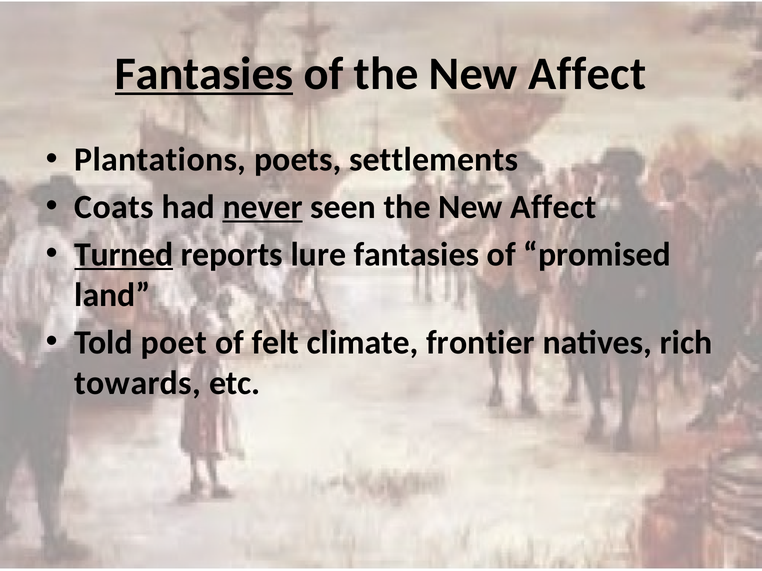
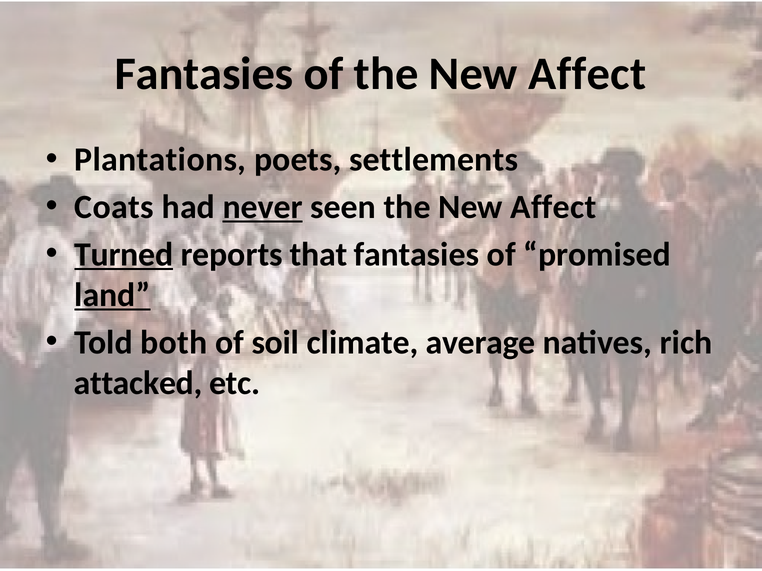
Fantasies underline: present -> none (204, 74)
lure: lure -> that (319, 255)
land underline: none -> present (112, 295)
poet: poet -> both (174, 343)
felt: felt -> soil (275, 343)
frontier: frontier -> average (481, 343)
towards: towards -> attacked (138, 383)
